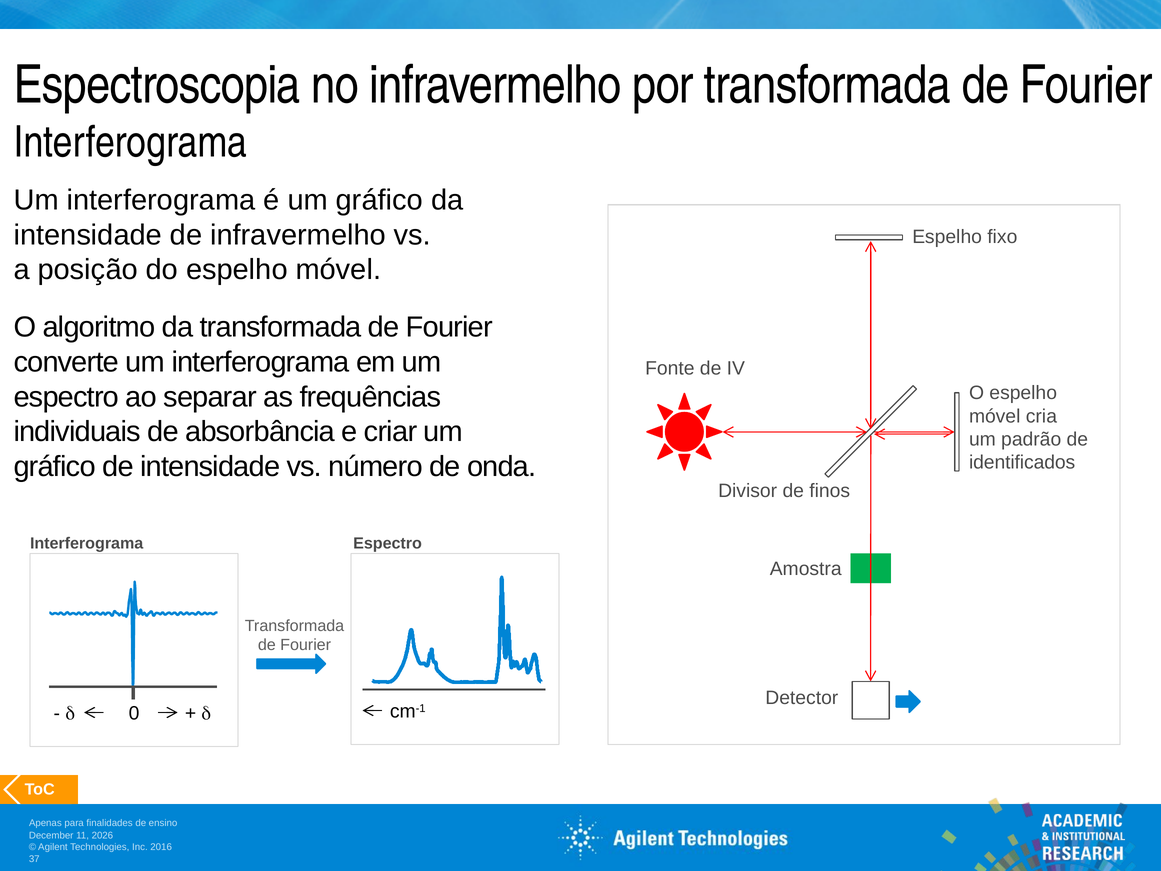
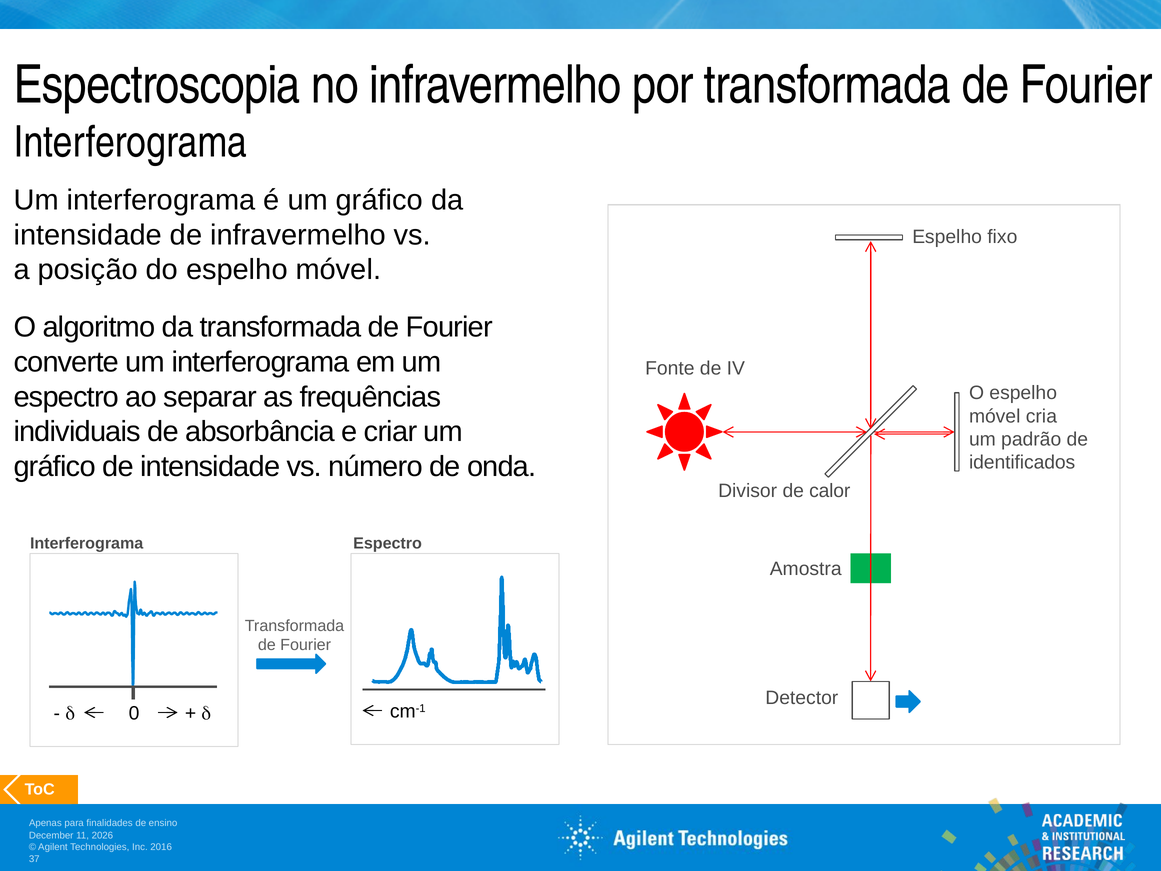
finos: finos -> calor (830, 491)
